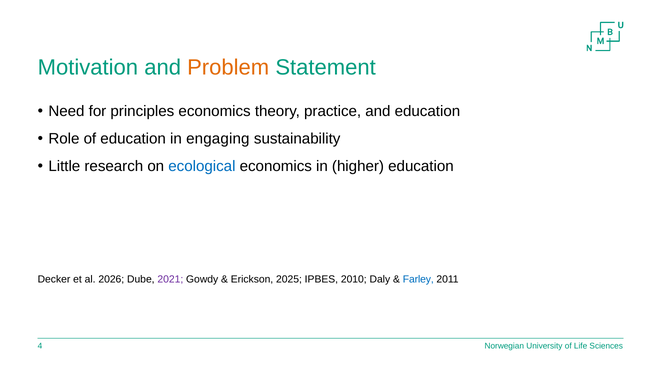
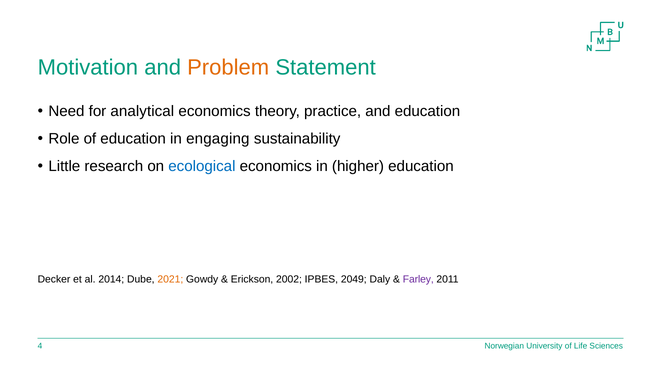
principles: principles -> analytical (142, 111)
2026: 2026 -> 2014 (111, 279)
2021 colour: purple -> orange (170, 279)
2025: 2025 -> 2002 (289, 279)
2010: 2010 -> 2049 (354, 279)
Farley colour: blue -> purple (418, 279)
